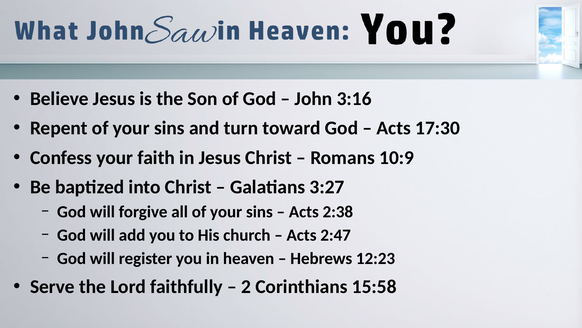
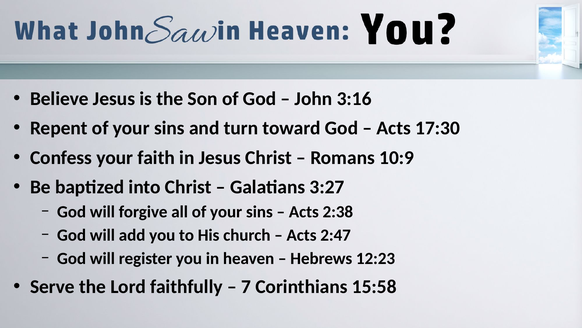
2: 2 -> 7 (246, 286)
